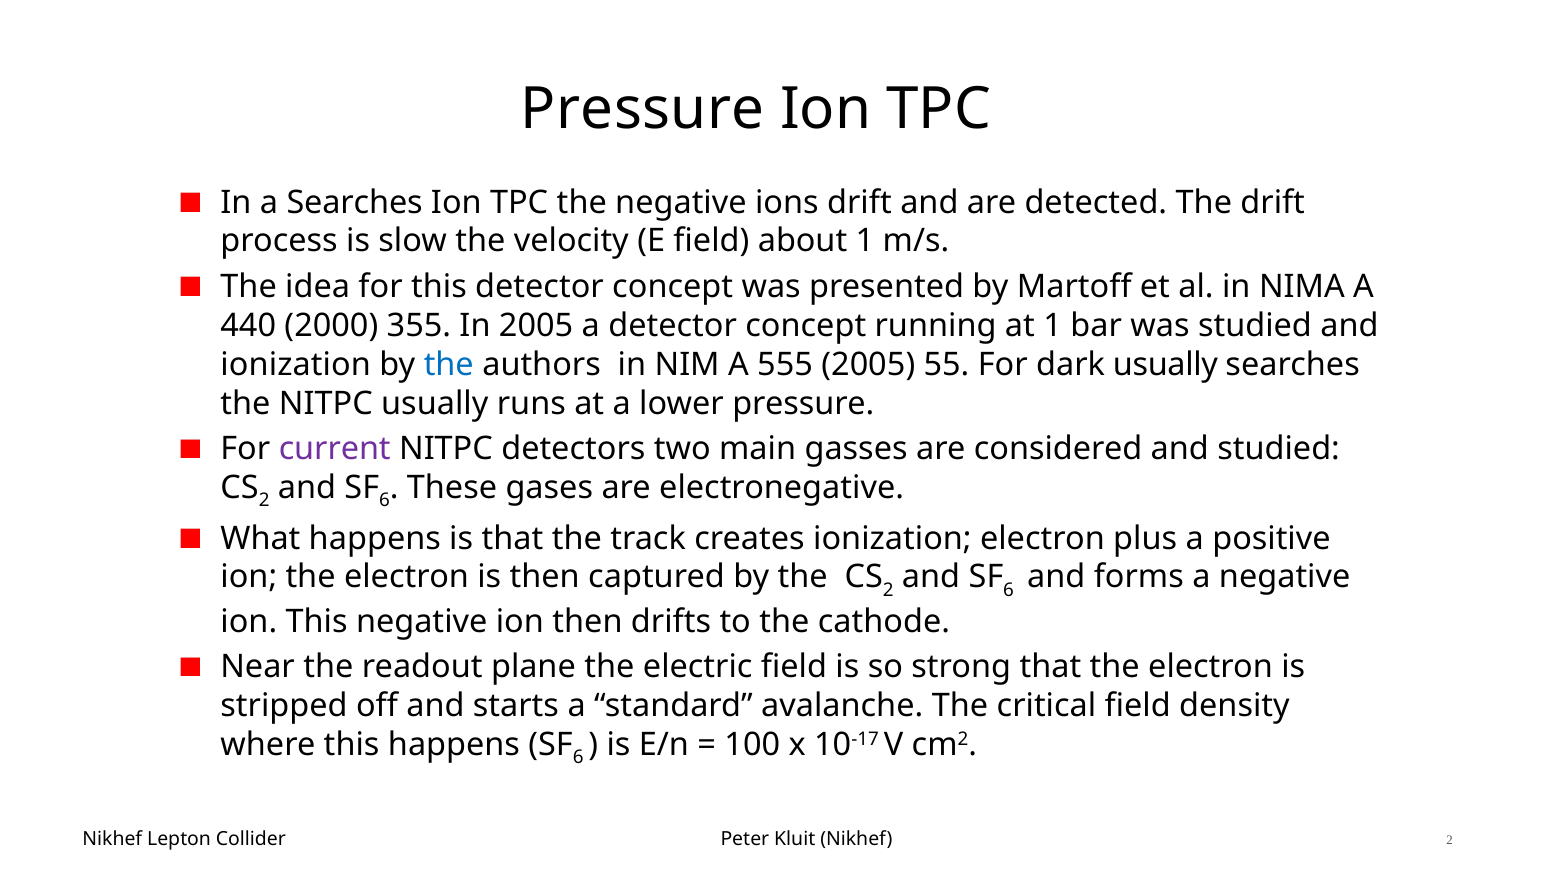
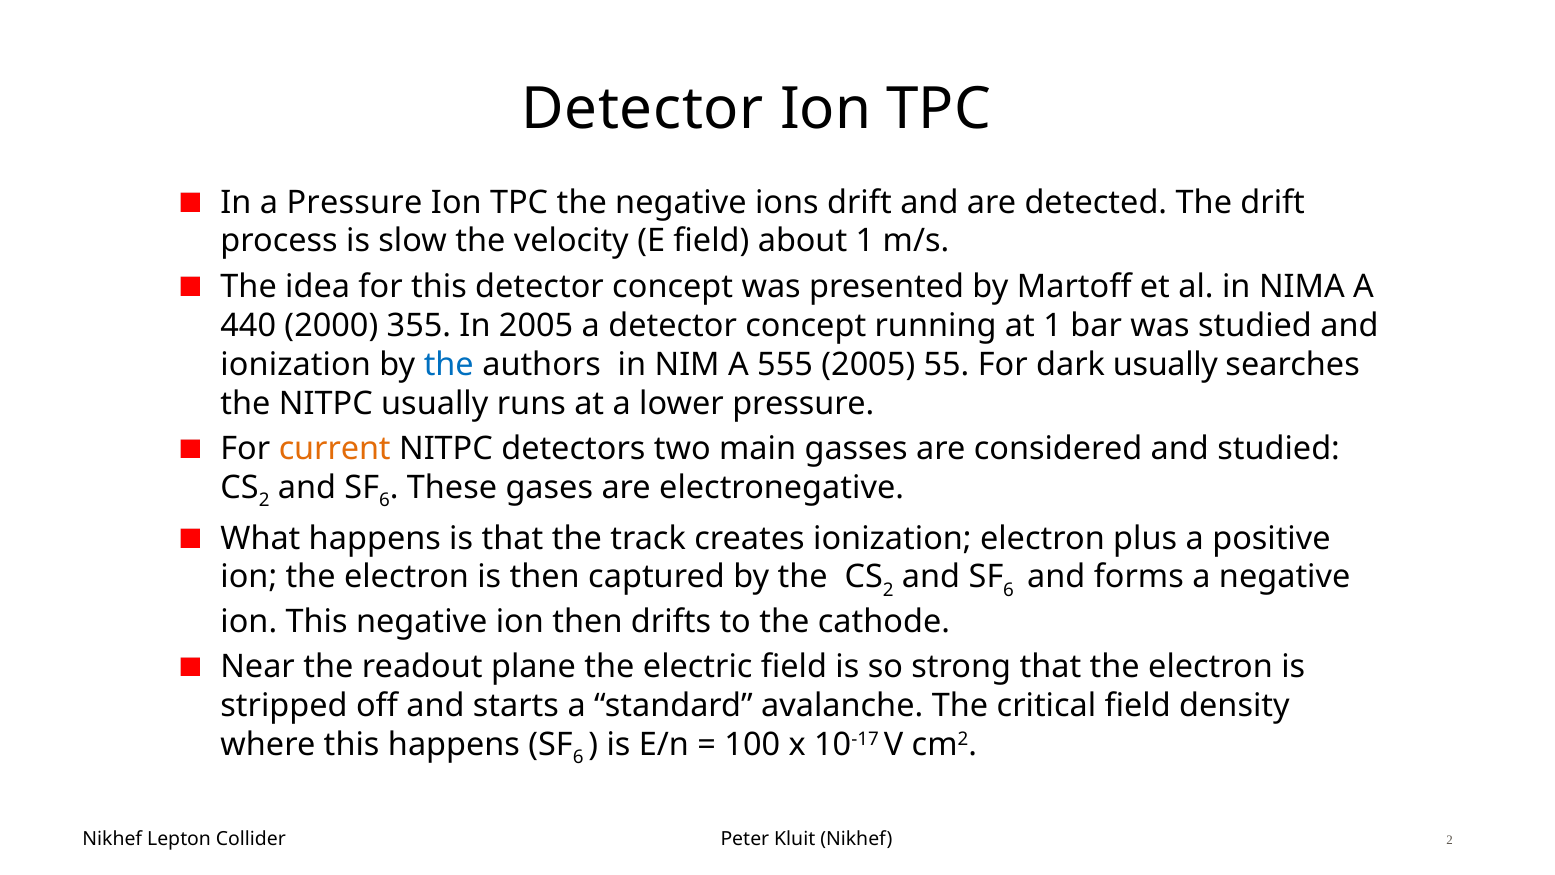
Pressure: Pressure -> Detector (643, 109)
a Searches: Searches -> Pressure (354, 202)
current colour: purple -> orange (335, 449)
